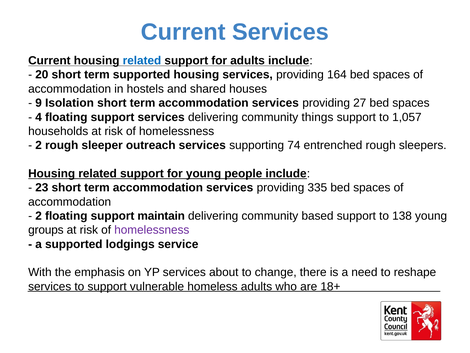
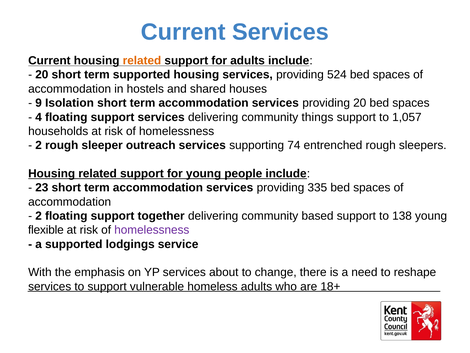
related colour: blue -> orange (142, 61)
164: 164 -> 524 (337, 75)
providing 27: 27 -> 20 (360, 103)
maintain: maintain -> together (161, 216)
groups: groups -> flexible (46, 230)
